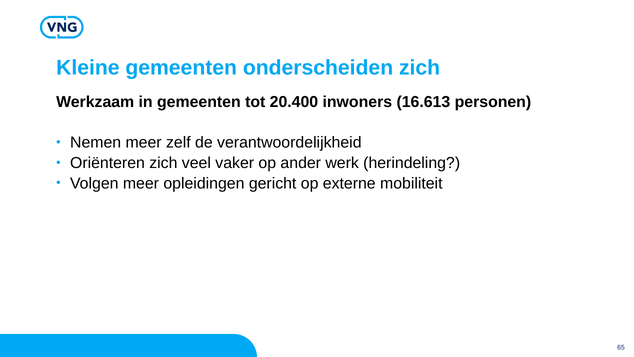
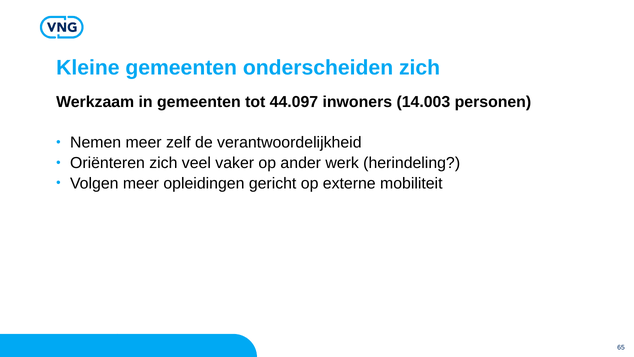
20.400: 20.400 -> 44.097 (294, 102)
16.613: 16.613 -> 14.003 (423, 102)
